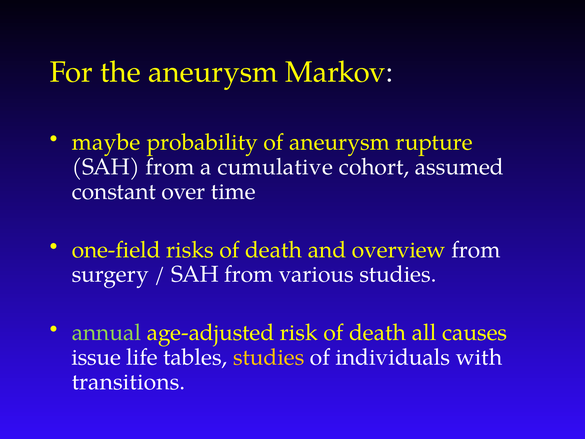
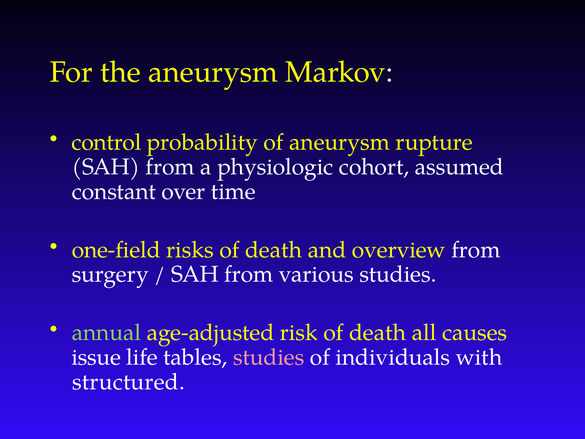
maybe: maybe -> control (106, 142)
cumulative: cumulative -> physiologic (275, 167)
studies colour: yellow -> pink (269, 357)
transitions: transitions -> structured (128, 382)
